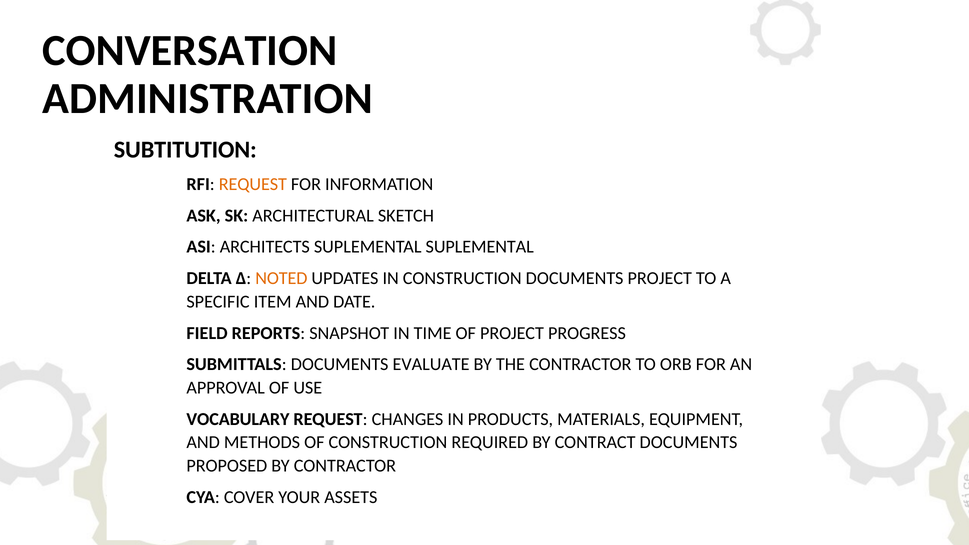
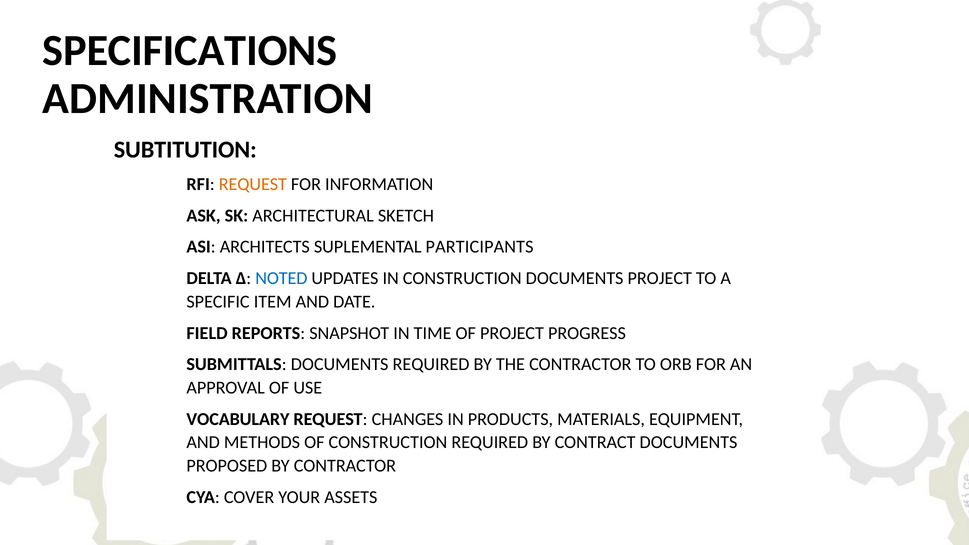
CONVERSATION: CONVERSATION -> SPECIFICATIONS (190, 51)
SUPLEMENTAL SUPLEMENTAL: SUPLEMENTAL -> PARTICIPANTS (480, 247)
NOTED colour: orange -> blue (281, 278)
DOCUMENTS EVALUATE: EVALUATE -> REQUIRED (431, 364)
